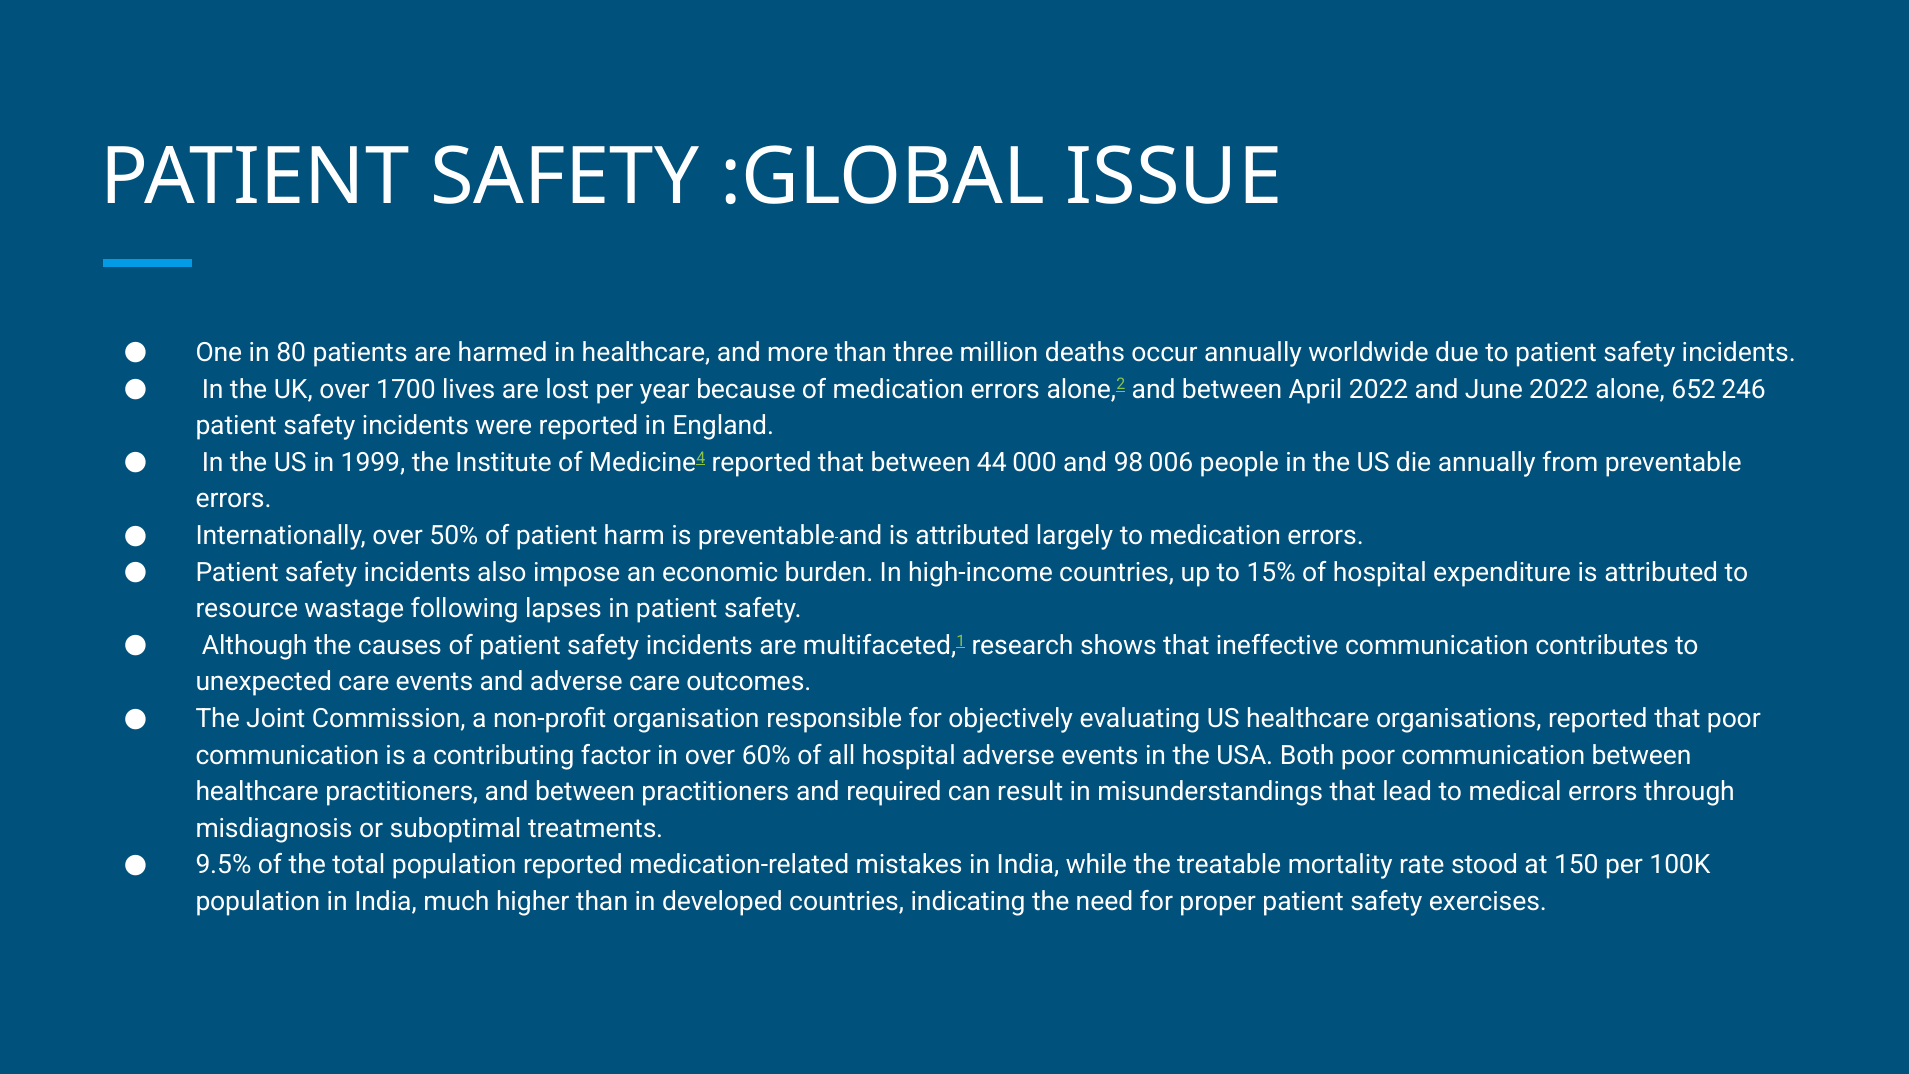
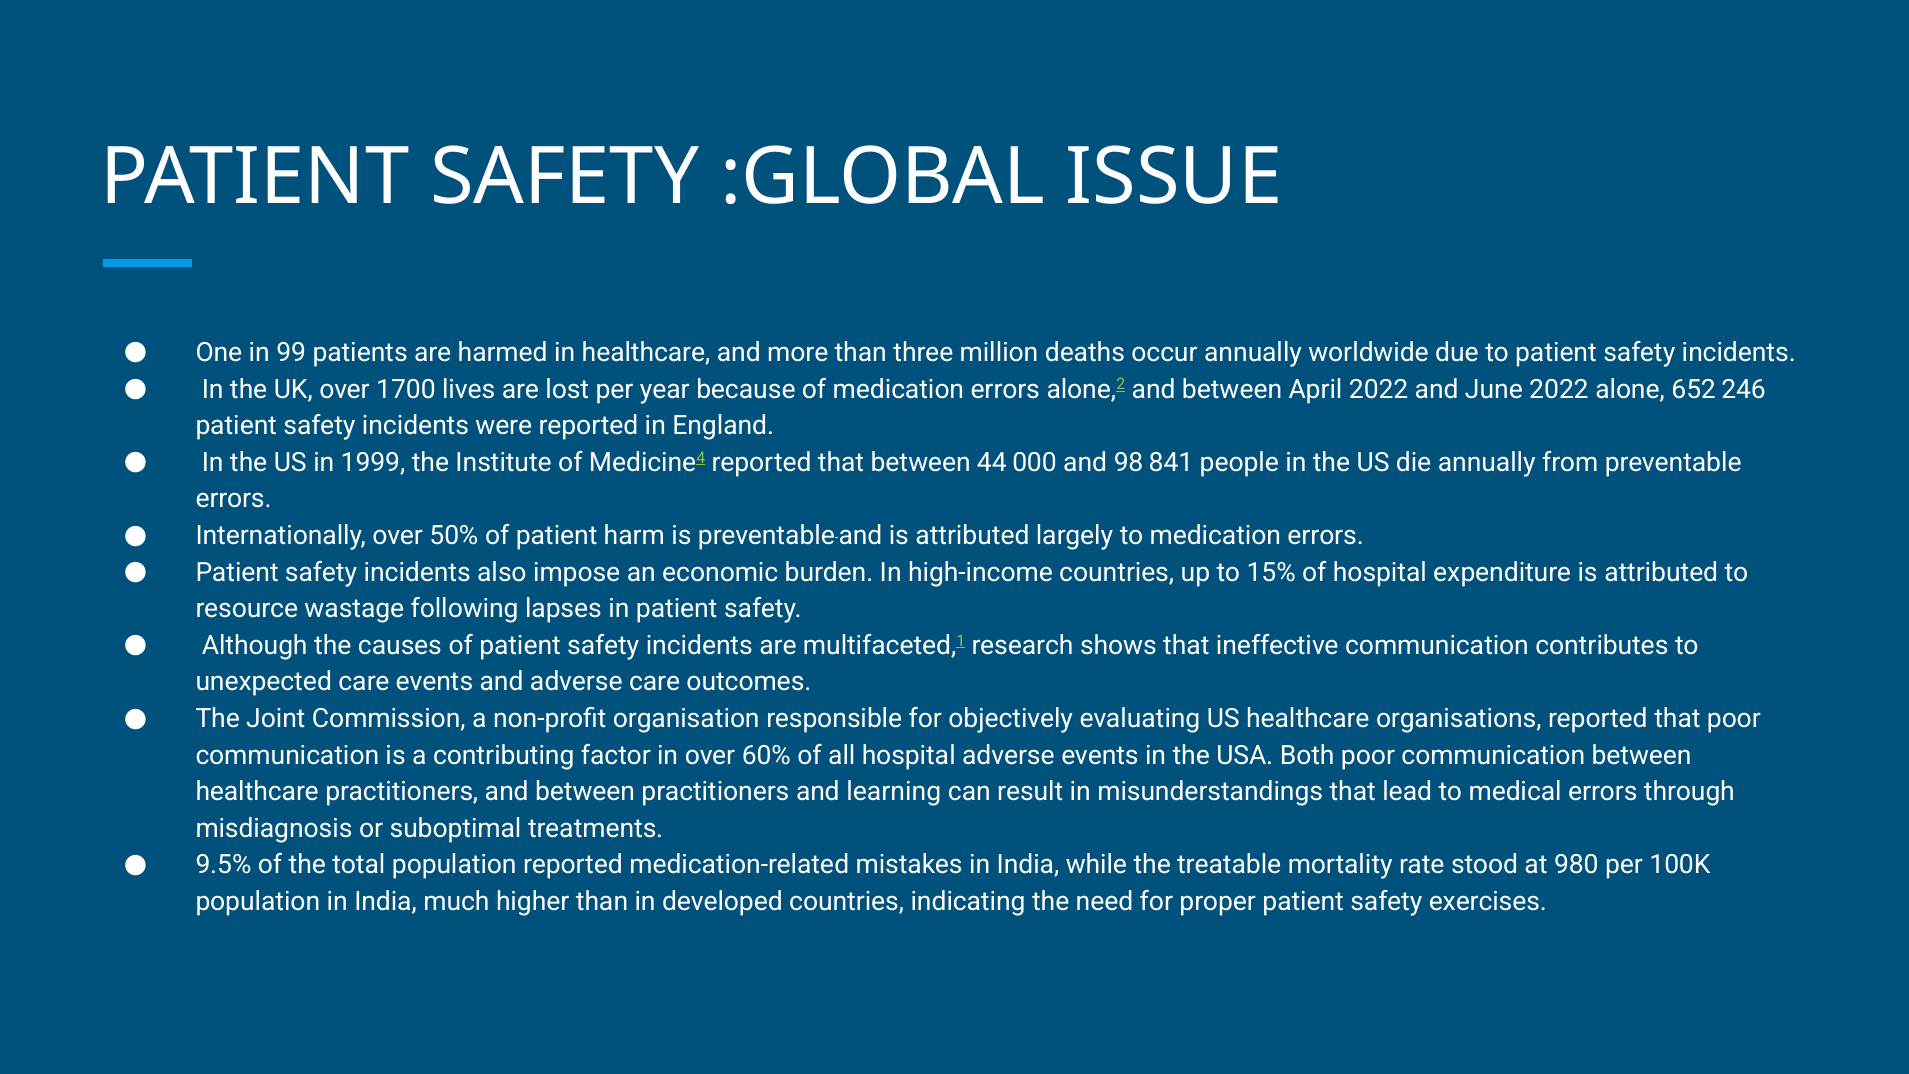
80: 80 -> 99 (291, 353)
006: 006 -> 841 (1171, 462)
required: required -> learning (894, 792)
150: 150 -> 980 (1576, 865)
